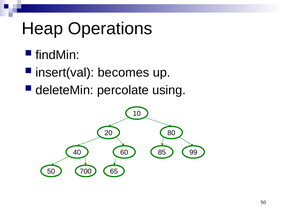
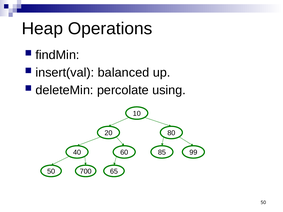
becomes: becomes -> balanced (123, 73)
